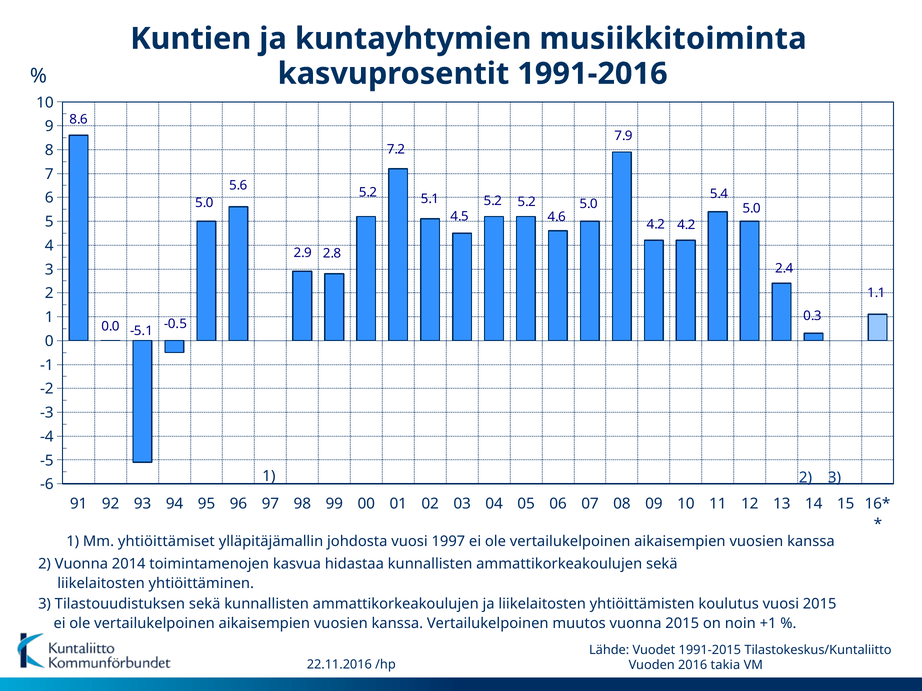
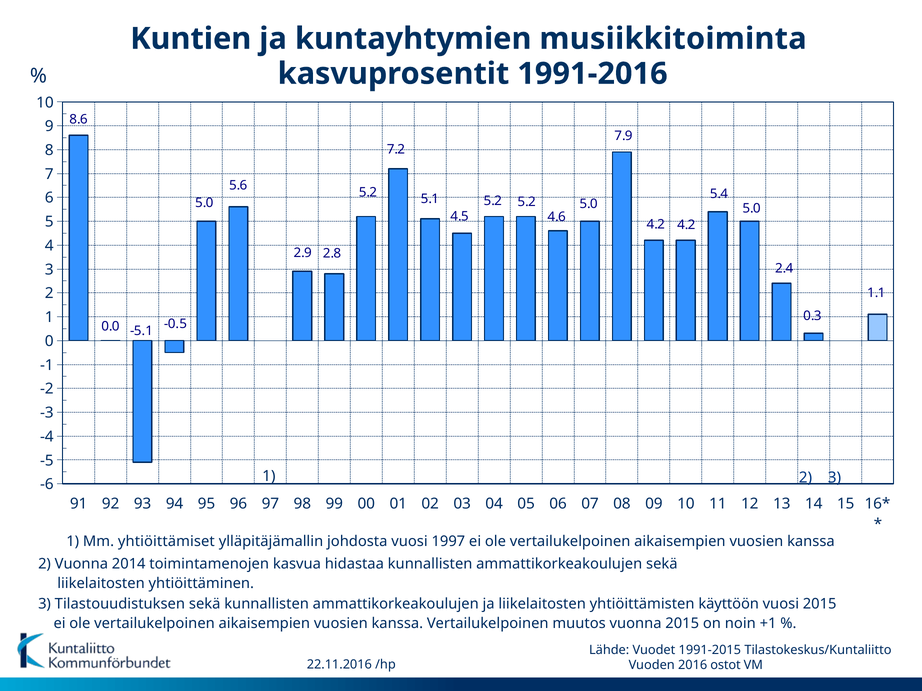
koulutus: koulutus -> käyttöön (729, 604)
takia: takia -> ostot (726, 666)
